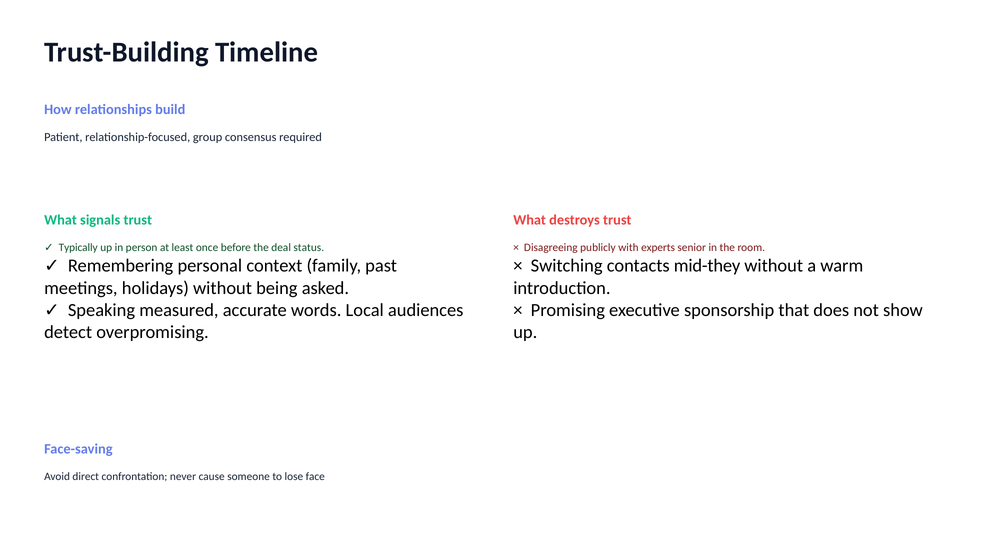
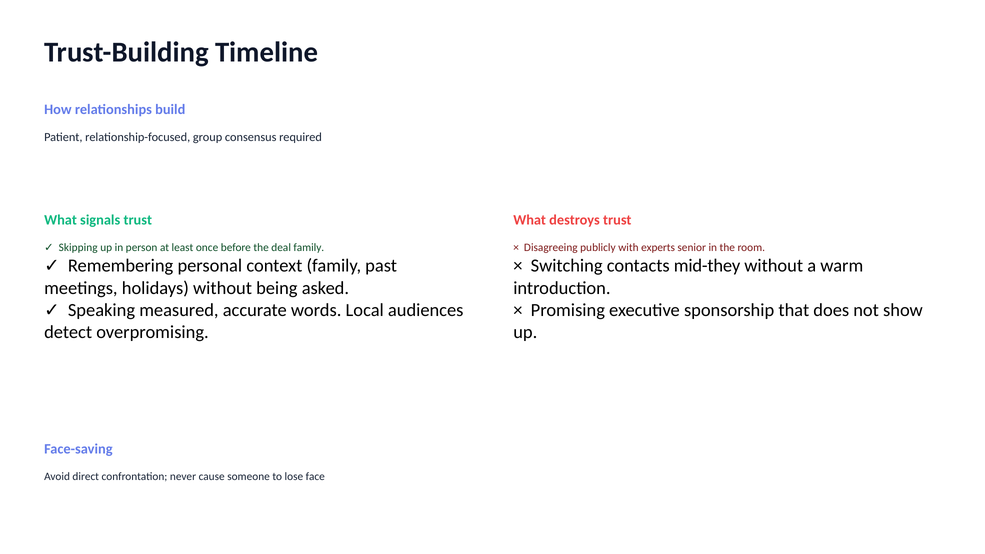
Typically: Typically -> Skipping (78, 248)
deal status: status -> family (309, 248)
